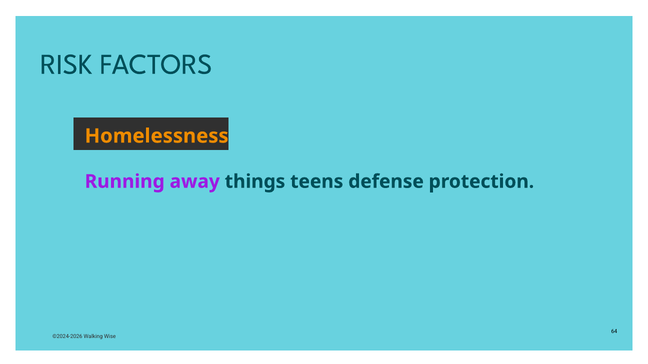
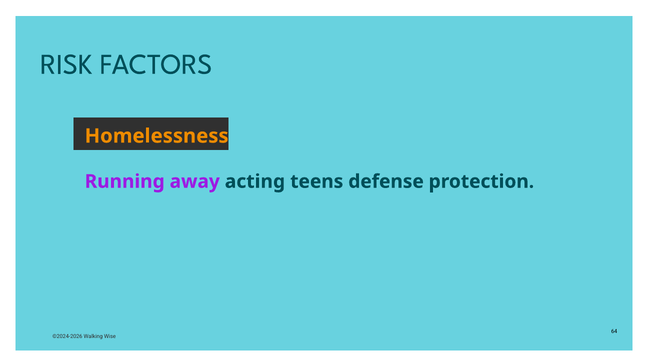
things: things -> acting (255, 182)
